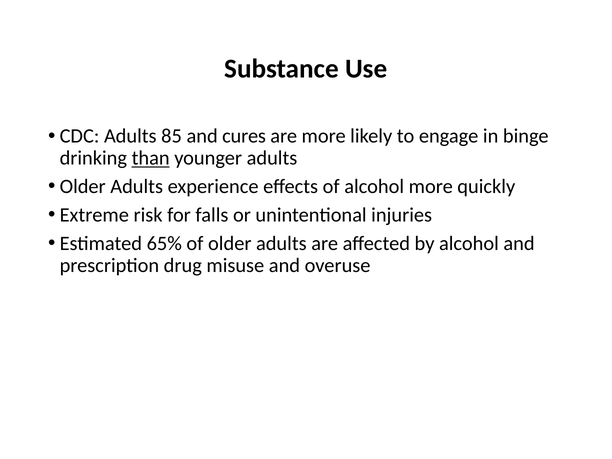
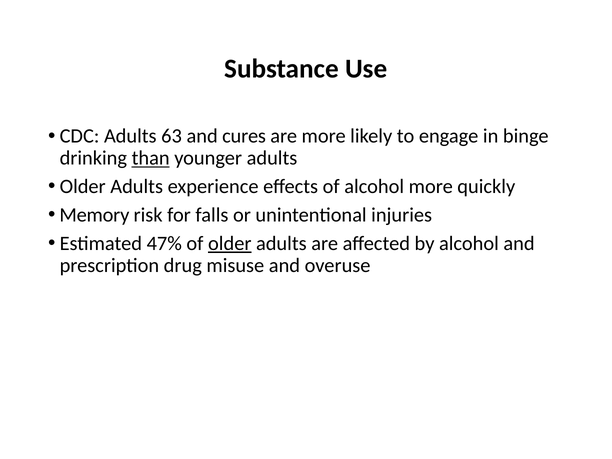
85: 85 -> 63 (172, 136)
Extreme: Extreme -> Memory (94, 215)
65%: 65% -> 47% (164, 243)
older underline: none -> present (230, 243)
